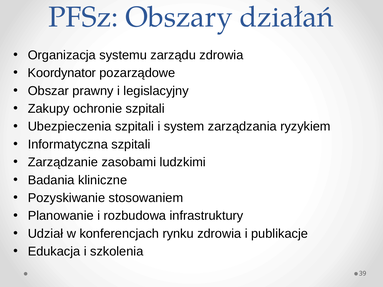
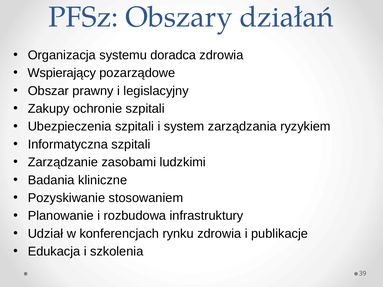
zarządu: zarządu -> doradca (173, 55)
Koordynator: Koordynator -> Wspierający (62, 73)
